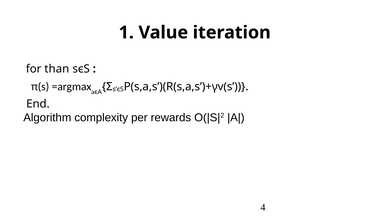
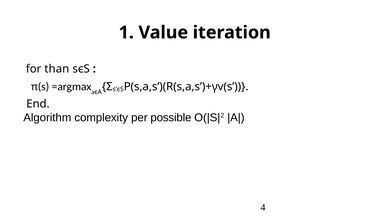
rewards: rewards -> possible (171, 118)
